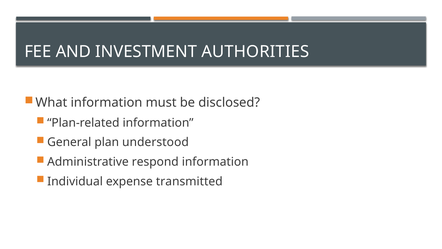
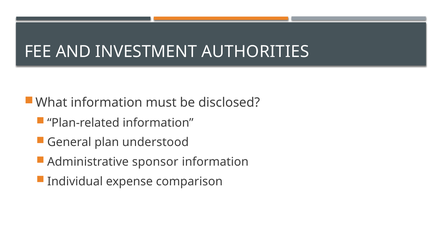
respond: respond -> sponsor (155, 162)
transmitted: transmitted -> comparison (189, 181)
